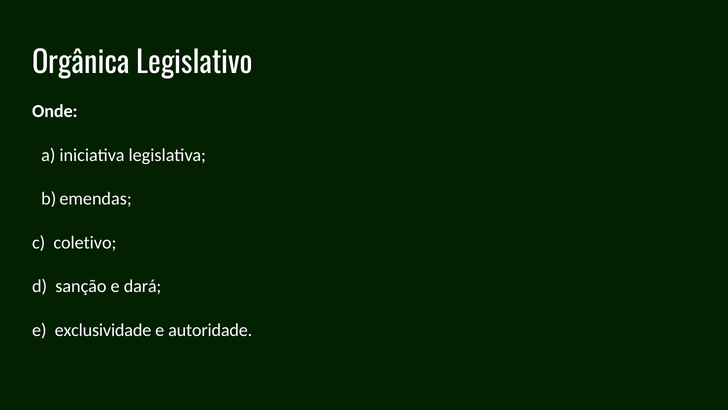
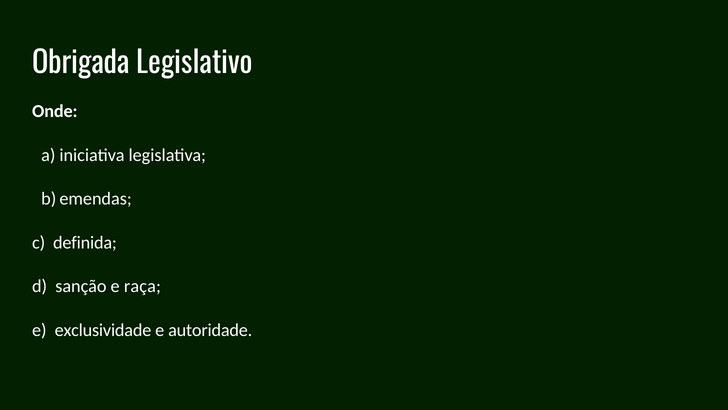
Orgânica: Orgânica -> Obrigada (81, 63)
coletivo: coletivo -> definida (85, 242)
dará: dará -> raça (142, 286)
